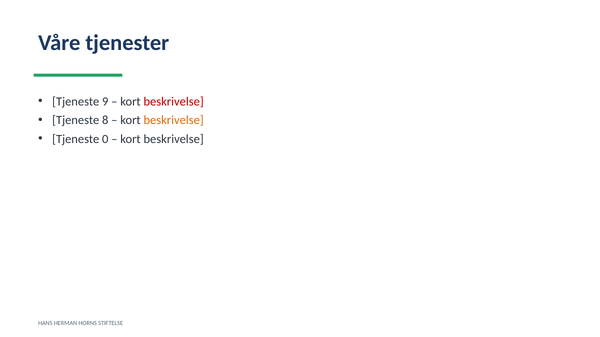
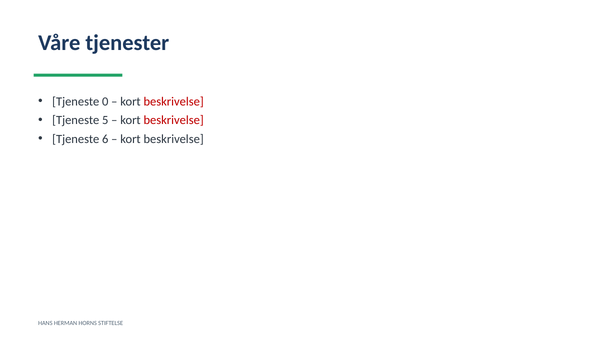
9: 9 -> 0 (105, 102)
8: 8 -> 5 (105, 120)
beskrivelse colour: orange -> red (174, 120)
0: 0 -> 6 (105, 139)
